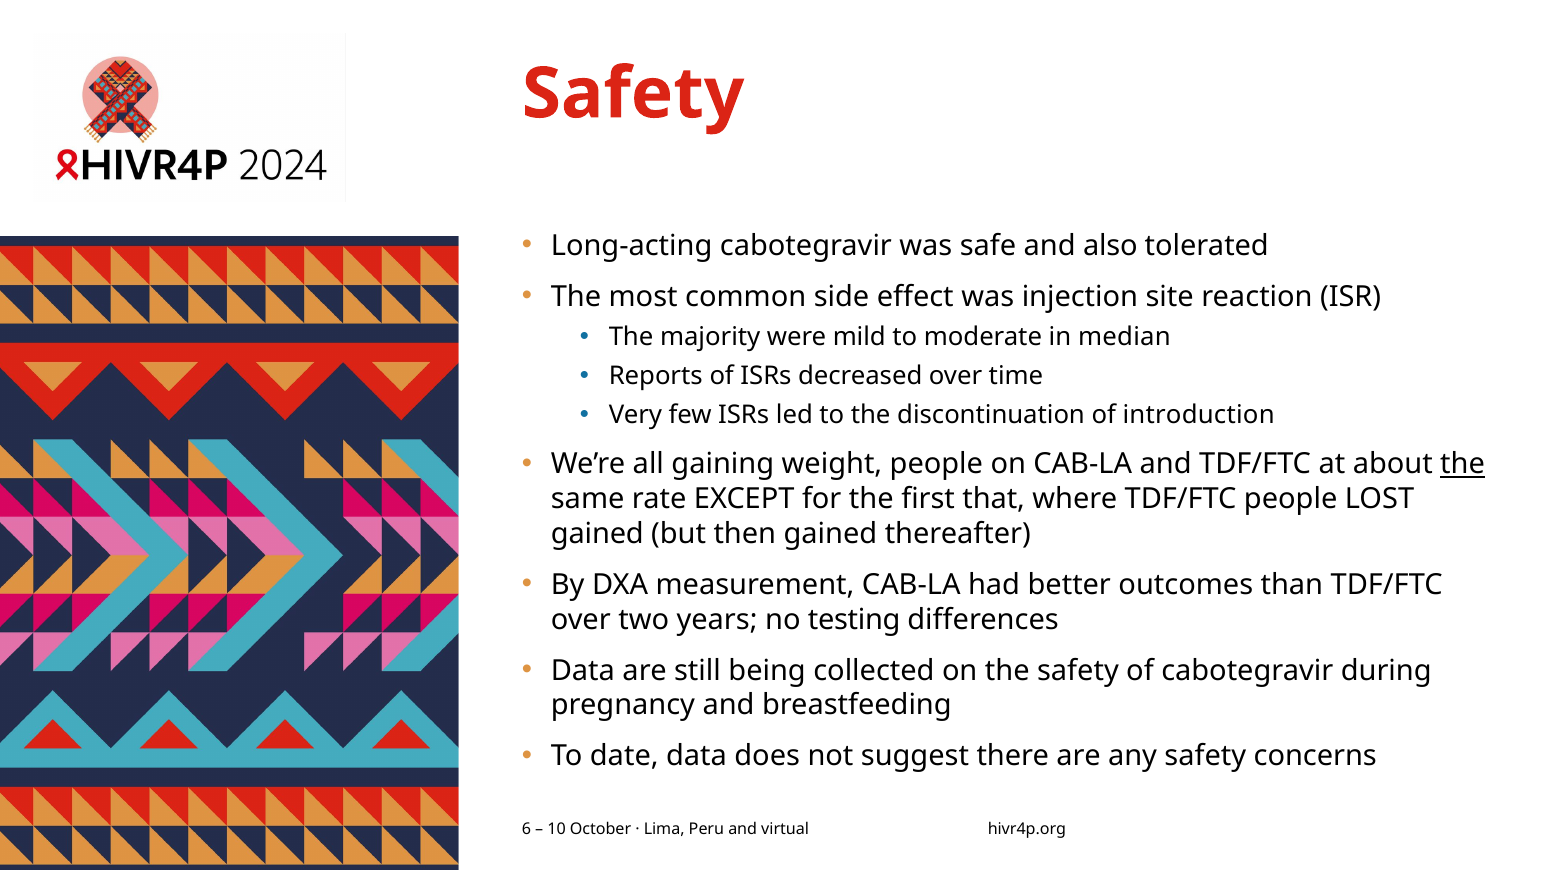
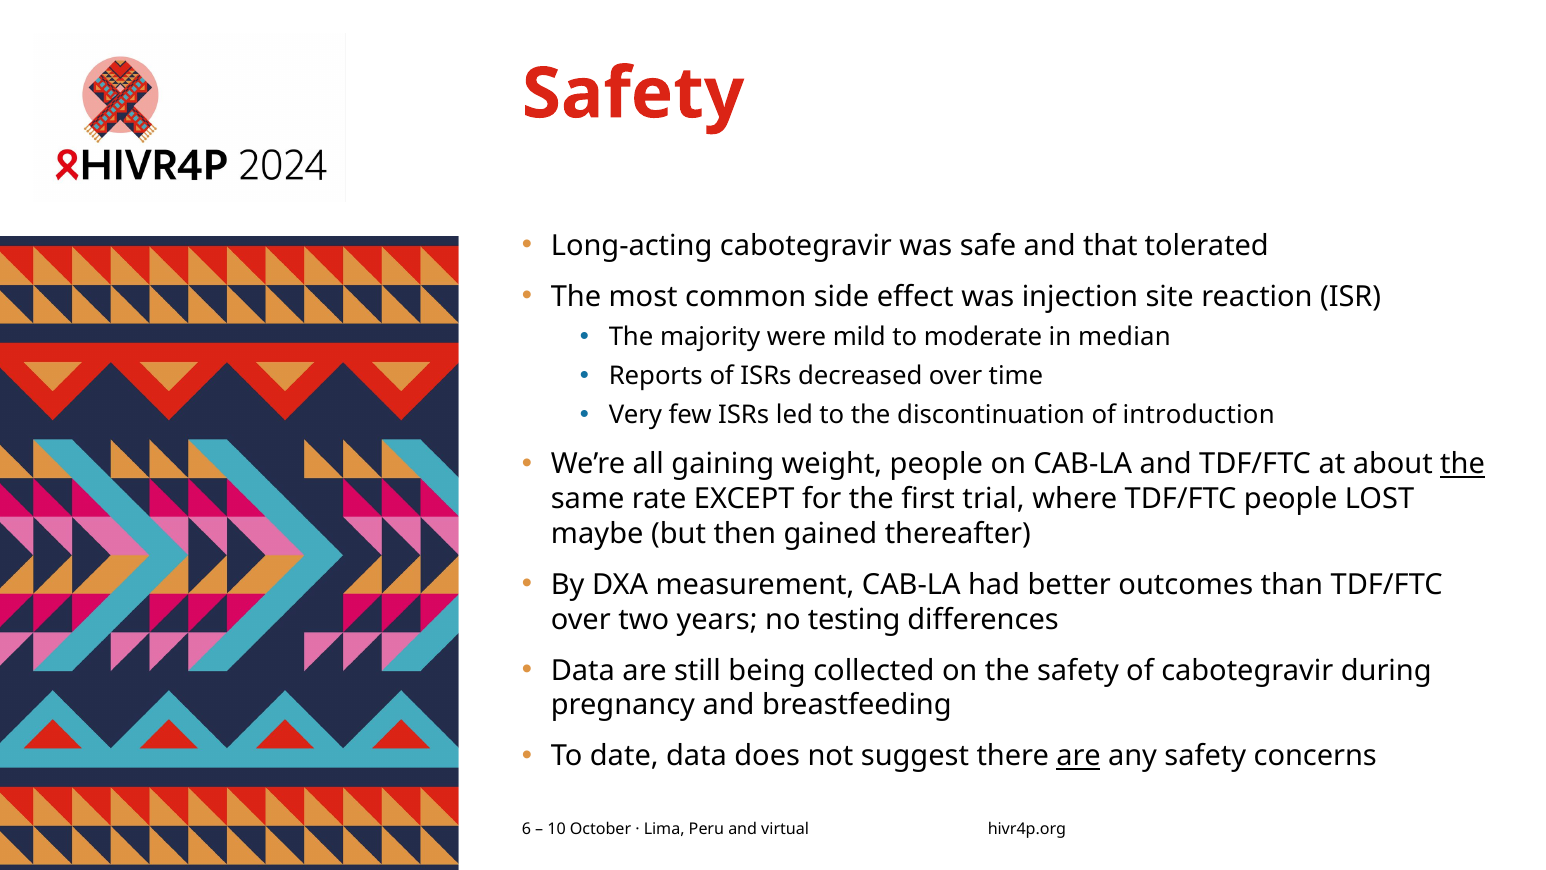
also: also -> that (1110, 246)
that: that -> trial (994, 499)
gained: gained -> maybe (597, 534)
are underline: none -> present (1079, 756)
